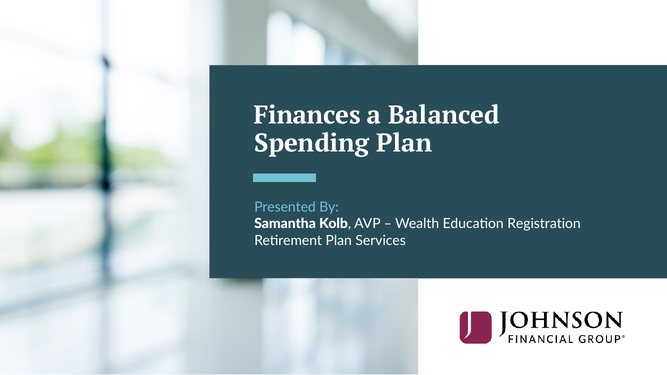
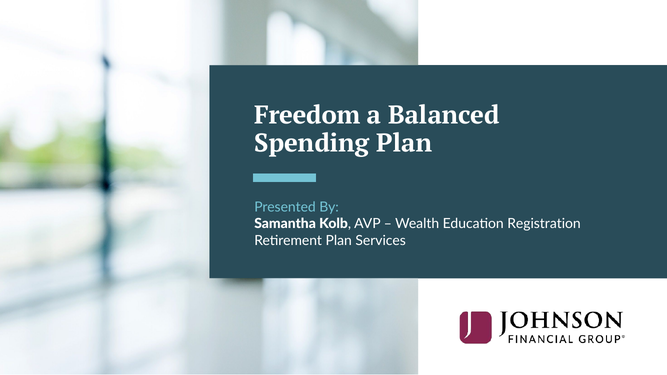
Finances: Finances -> Freedom (307, 115)
